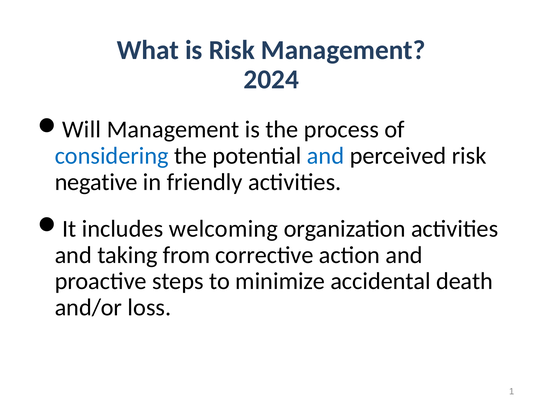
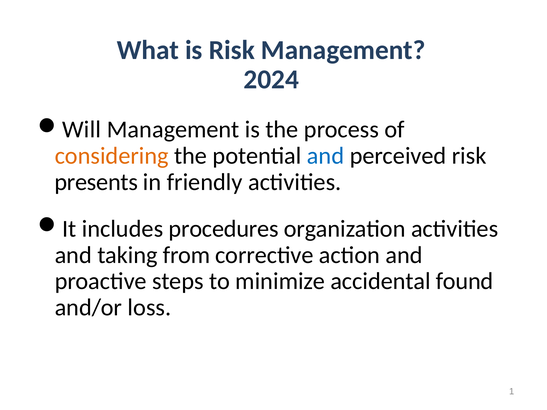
considering colour: blue -> orange (112, 156)
negative: negative -> presents (96, 182)
welcoming: welcoming -> procedures (224, 229)
death: death -> found (465, 281)
